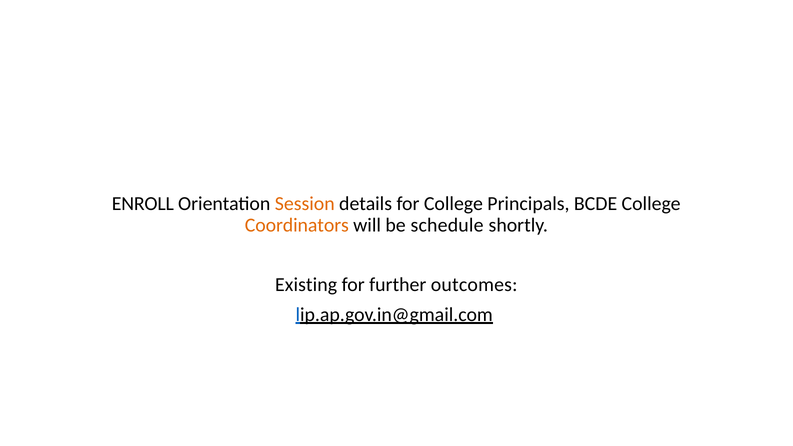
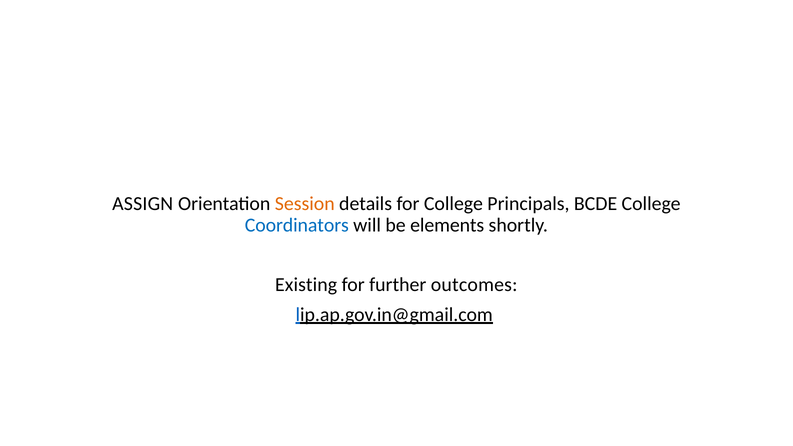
ENROLL: ENROLL -> ASSIGN (143, 204)
Coordinators colour: orange -> blue (297, 225)
schedule: schedule -> elements (447, 225)
